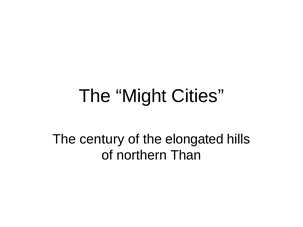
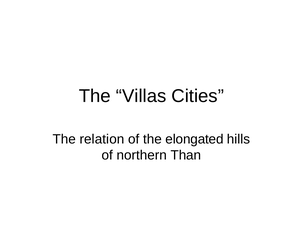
Might: Might -> Villas (141, 96)
century: century -> relation (102, 139)
